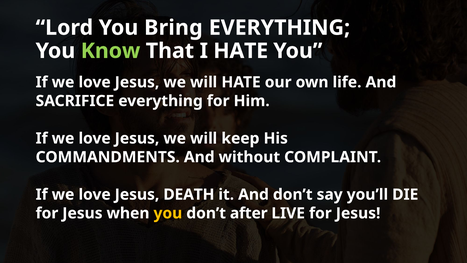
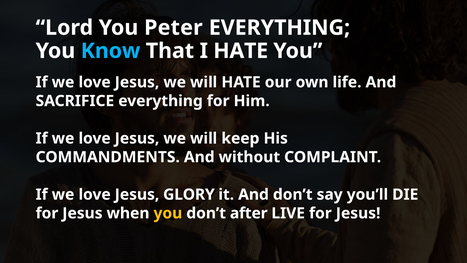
Bring: Bring -> Peter (173, 28)
Know colour: light green -> light blue (111, 51)
DEATH: DEATH -> GLORY (189, 194)
